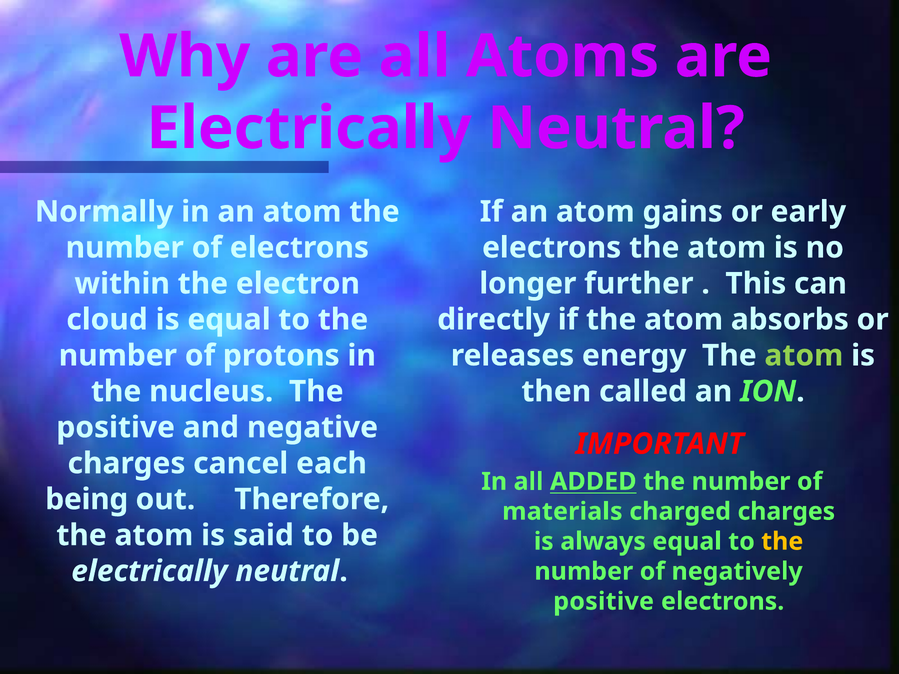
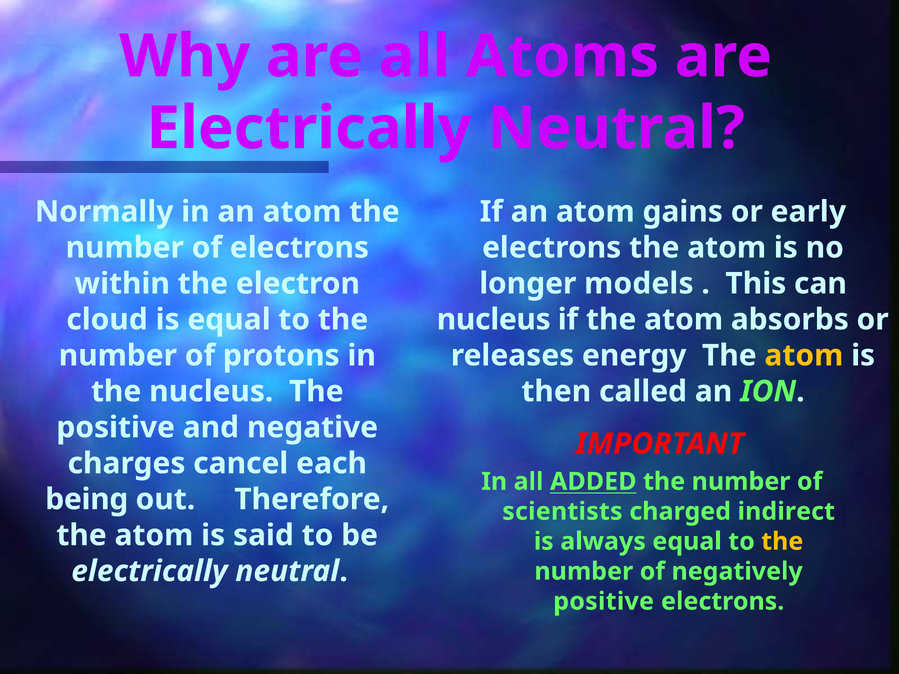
further: further -> models (639, 284)
directly: directly -> nucleus (494, 320)
atom colour: light green -> yellow (804, 356)
materials: materials -> scientists (562, 512)
charged charges: charges -> indirect (786, 512)
